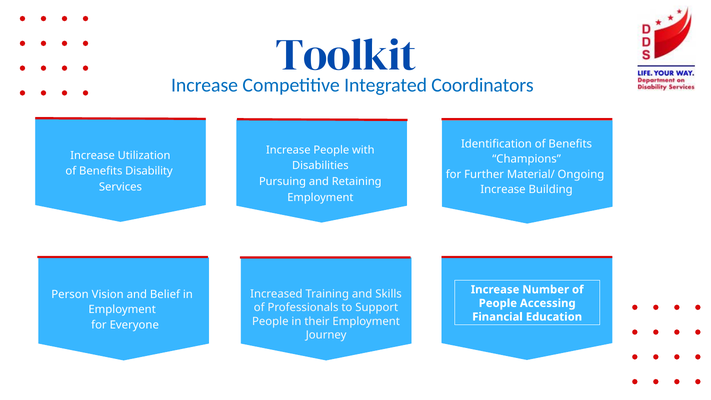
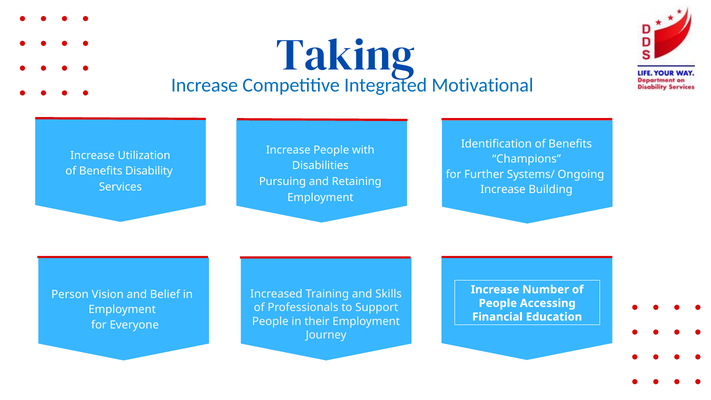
Toolkit: Toolkit -> Taking (346, 55)
Coordinators: Coordinators -> Motivational (482, 85)
Material/: Material/ -> Systems/ (531, 174)
